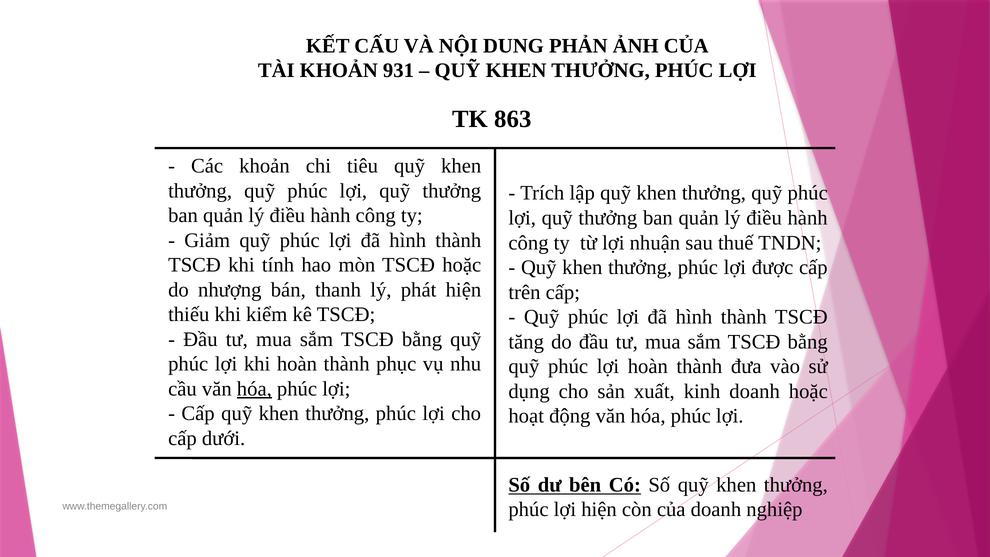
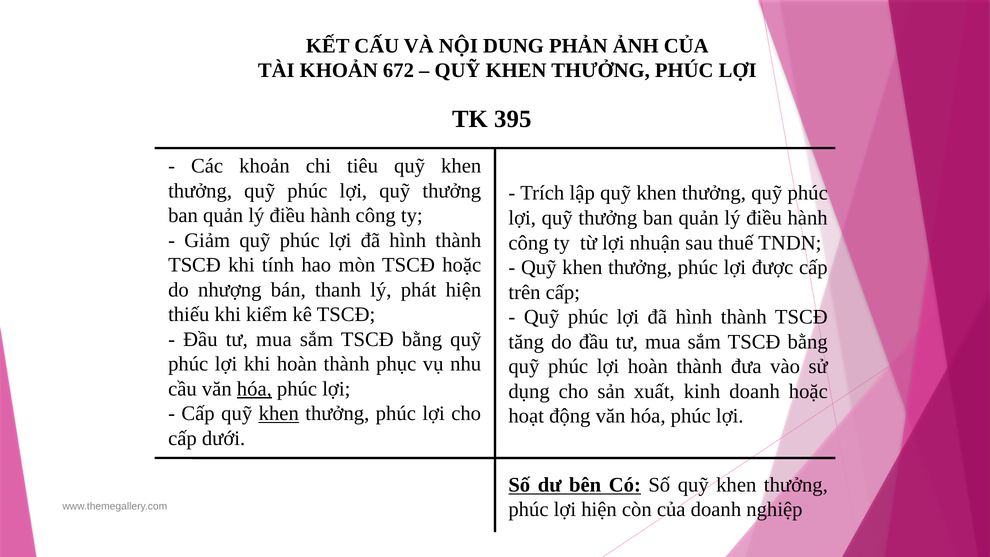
931: 931 -> 672 (398, 71)
863: 863 -> 395 (513, 119)
khen underline: none -> present (279, 414)
